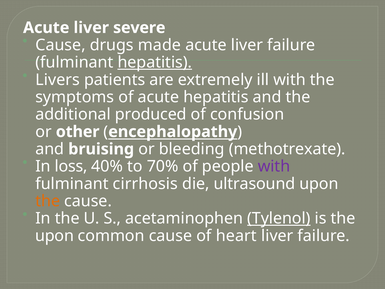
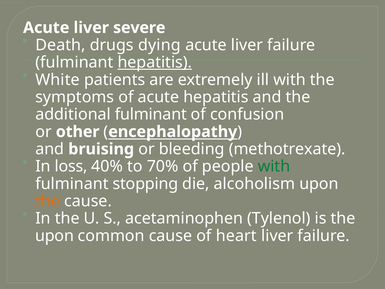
Cause: Cause -> Death (60, 45)
made: made -> dying (159, 45)
Livers: Livers -> White (58, 80)
additional produced: produced -> fulminant (151, 114)
with colour: purple -> green (274, 166)
cirrhosis: cirrhosis -> stopping (145, 184)
ultrasound: ultrasound -> alcoholism (254, 184)
Tylenol underline: present -> none (279, 218)
